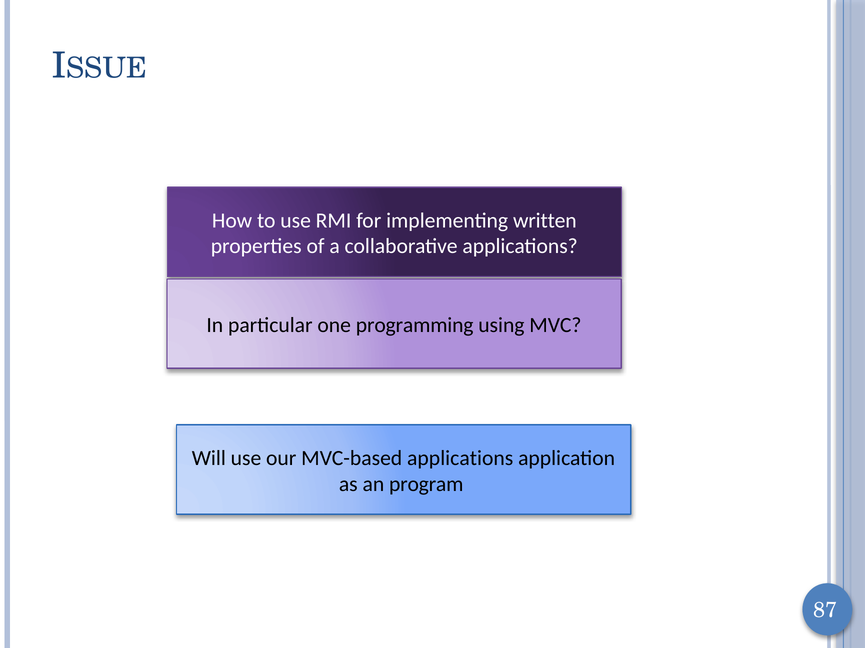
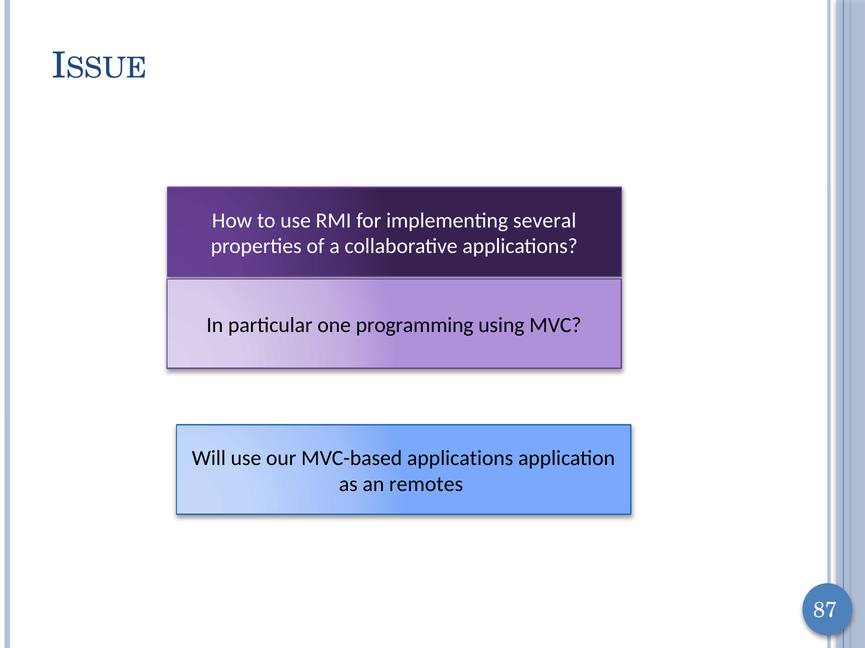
written: written -> several (545, 221)
program: program -> remotes (426, 485)
